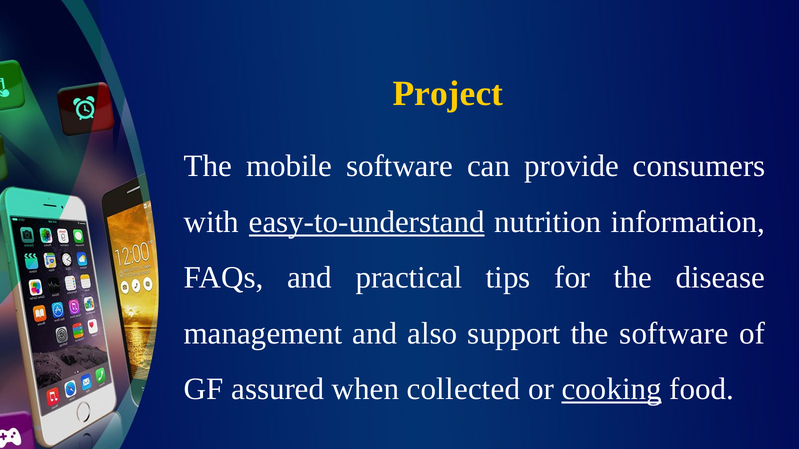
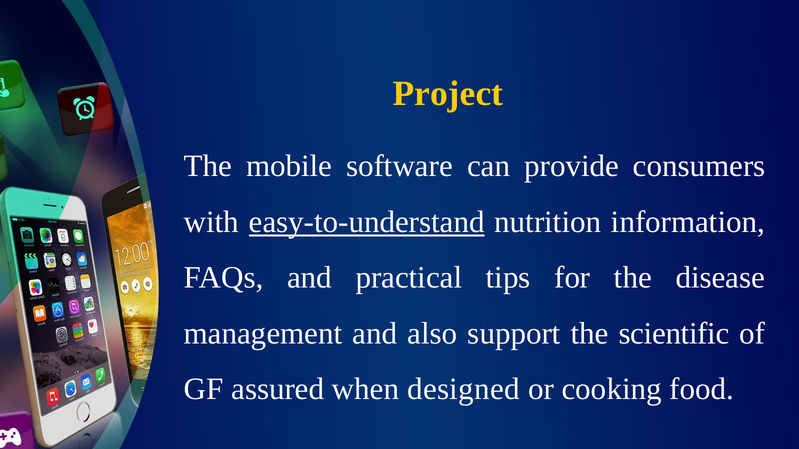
the software: software -> scientific (674, 334)
collected: collected -> designed (463, 390)
cooking underline: present -> none (612, 390)
